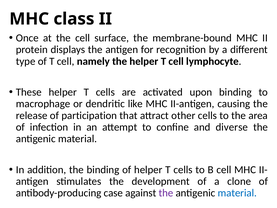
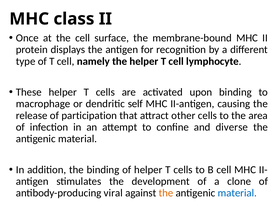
like: like -> self (135, 104)
case: case -> viral (113, 193)
the colour: purple -> orange (166, 193)
